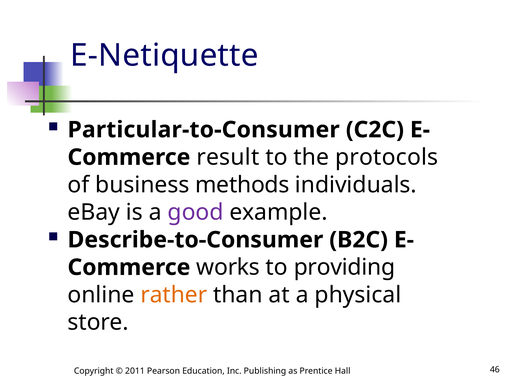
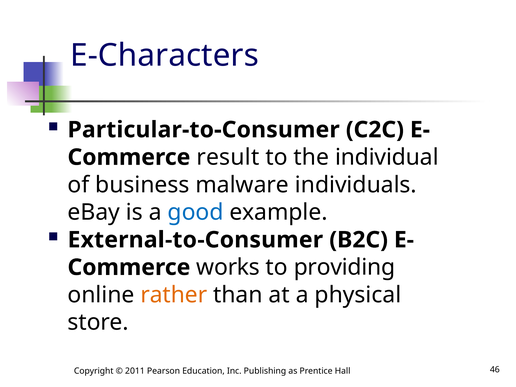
E-Netiquette: E-Netiquette -> E-Characters (164, 56)
protocols: protocols -> individual (387, 157)
methods: methods -> malware (242, 185)
good colour: purple -> blue (196, 212)
Describe-to-Consumer: Describe-to-Consumer -> External-to-Consumer (195, 240)
